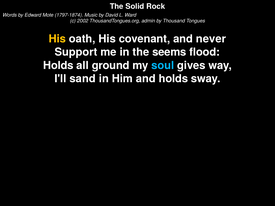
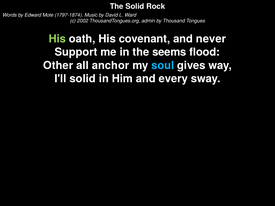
His colour: yellow -> light green (57, 39)
Holds: Holds -> Other (58, 65)
ground: ground -> anchor (111, 65)
I'll sand: sand -> solid (83, 79)
and holds: holds -> every (173, 79)
